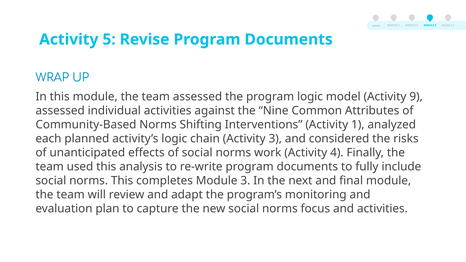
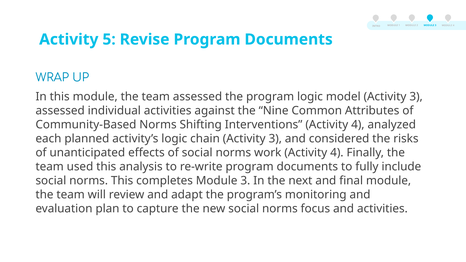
model Activity 9: 9 -> 3 (416, 97)
Interventions Activity 1: 1 -> 4 (358, 125)
